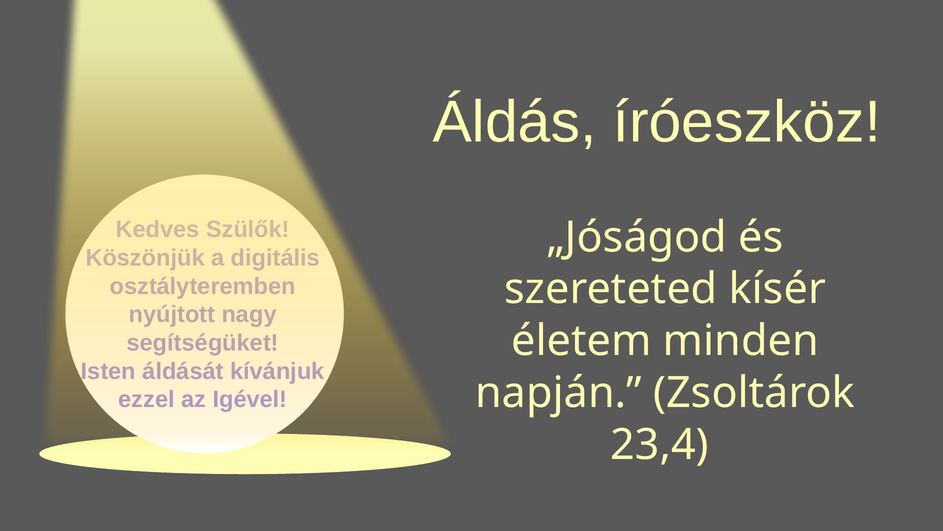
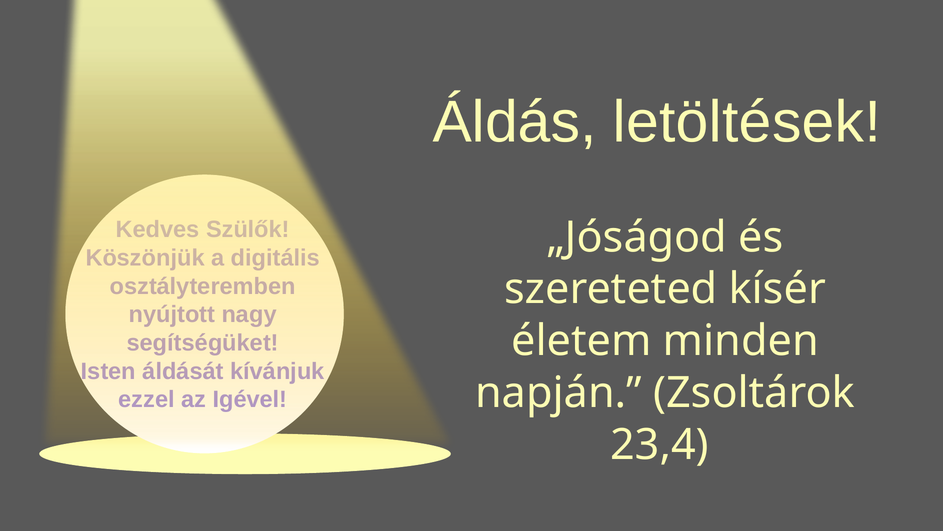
íróeszköz: íróeszköz -> letöltések (747, 122)
